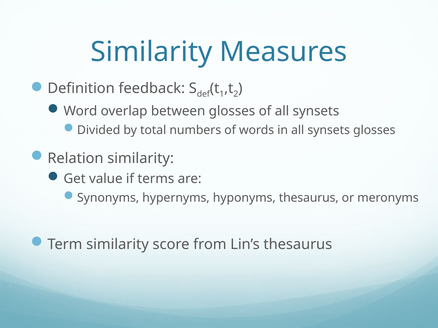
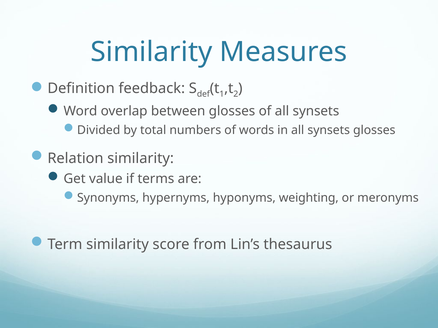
hyponyms thesaurus: thesaurus -> weighting (309, 198)
